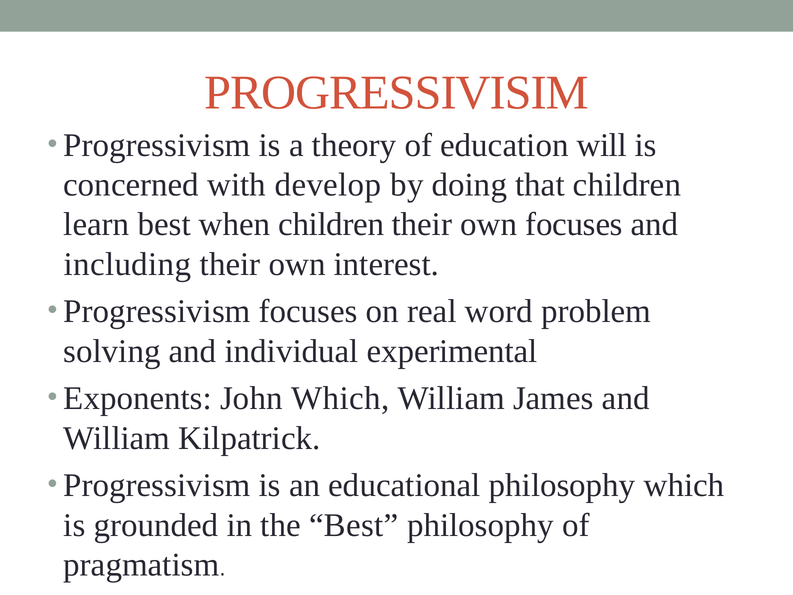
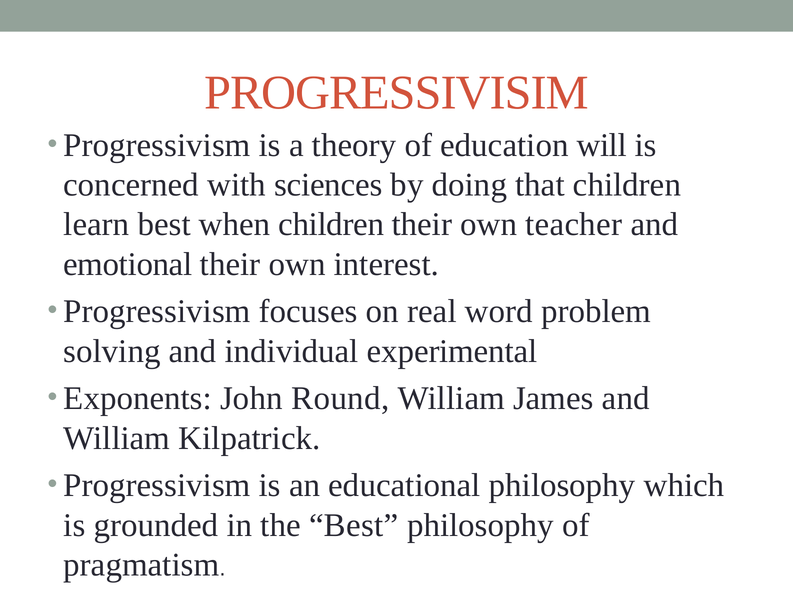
develop: develop -> sciences (328, 185)
own focuses: focuses -> teacher (574, 224)
including: including -> emotional (128, 264)
John Which: Which -> Round (340, 398)
